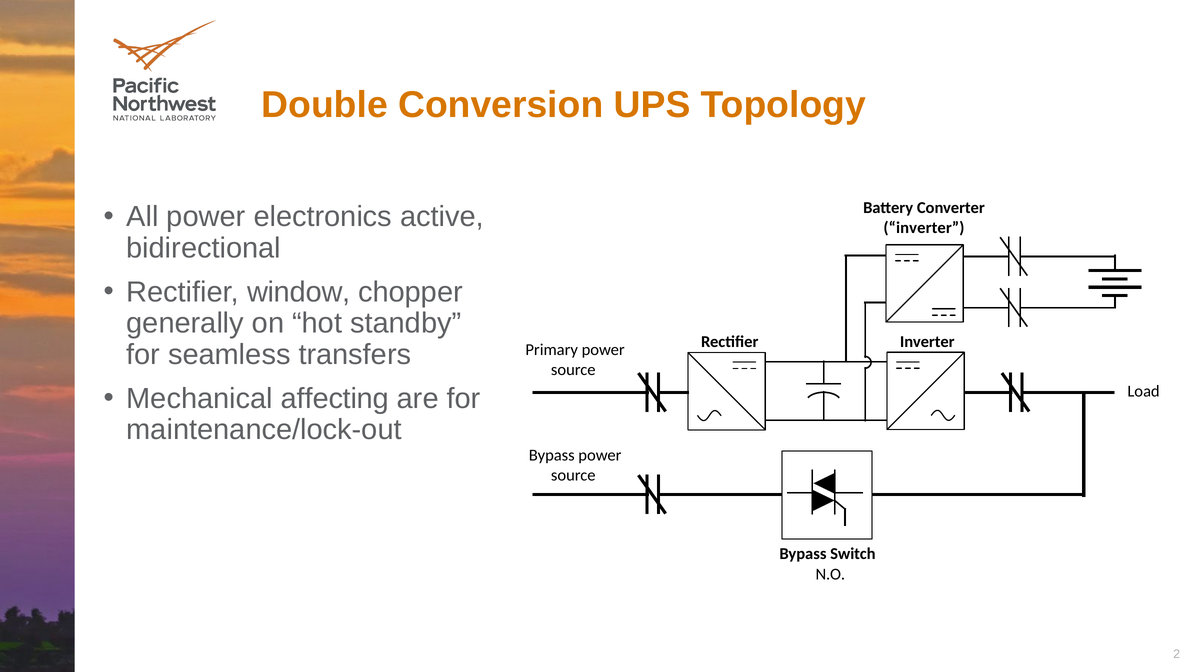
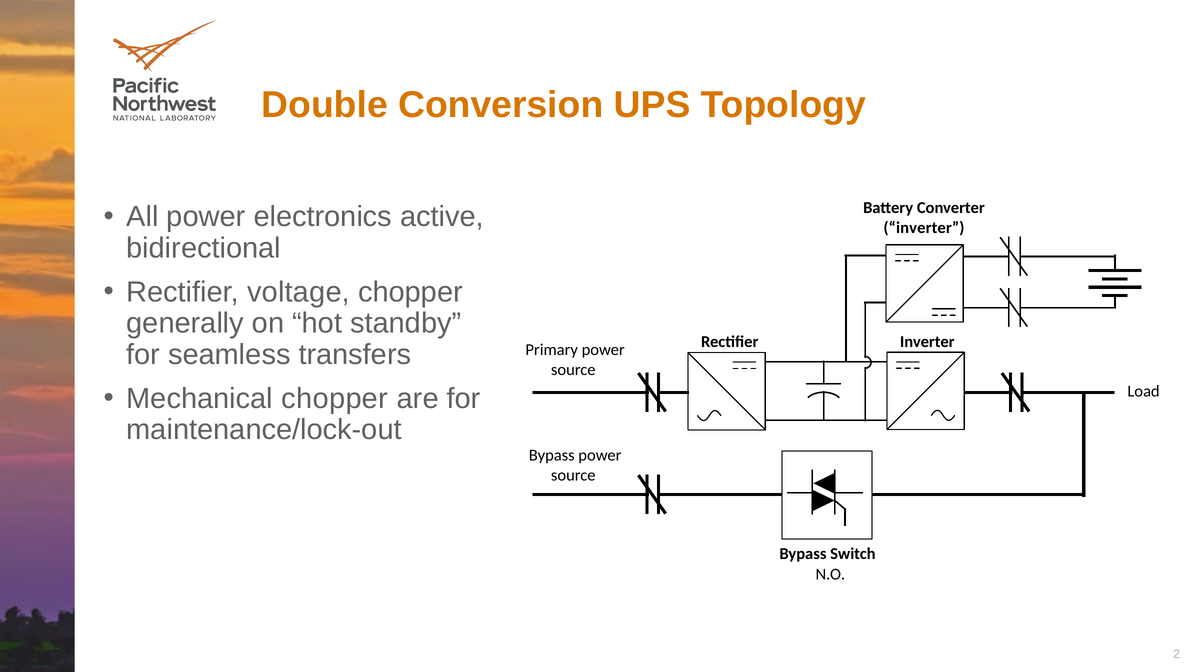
window: window -> voltage (298, 292)
Mechanical affecting: affecting -> chopper (335, 399)
